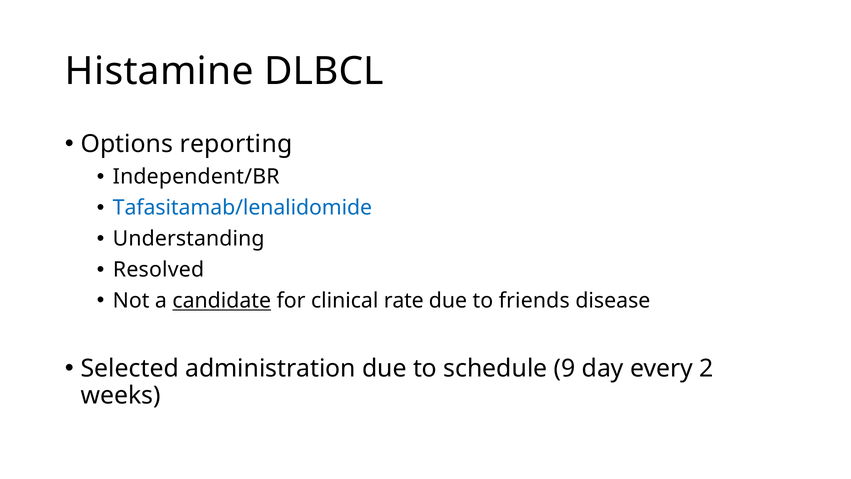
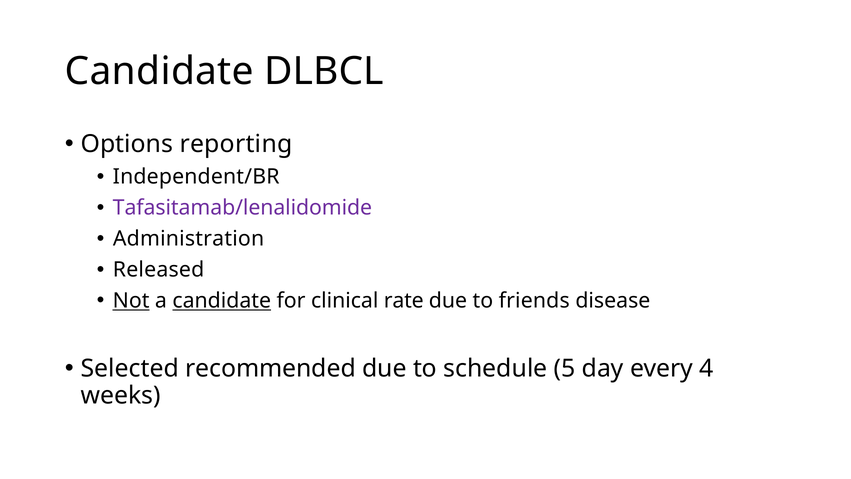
Histamine: Histamine -> Candidate (159, 71)
Tafasitamab/lenalidomide colour: blue -> purple (242, 208)
Understanding: Understanding -> Administration (189, 239)
Resolved: Resolved -> Released (159, 270)
Not underline: none -> present (131, 301)
administration: administration -> recommended (271, 368)
9: 9 -> 5 (565, 368)
2: 2 -> 4 (706, 368)
